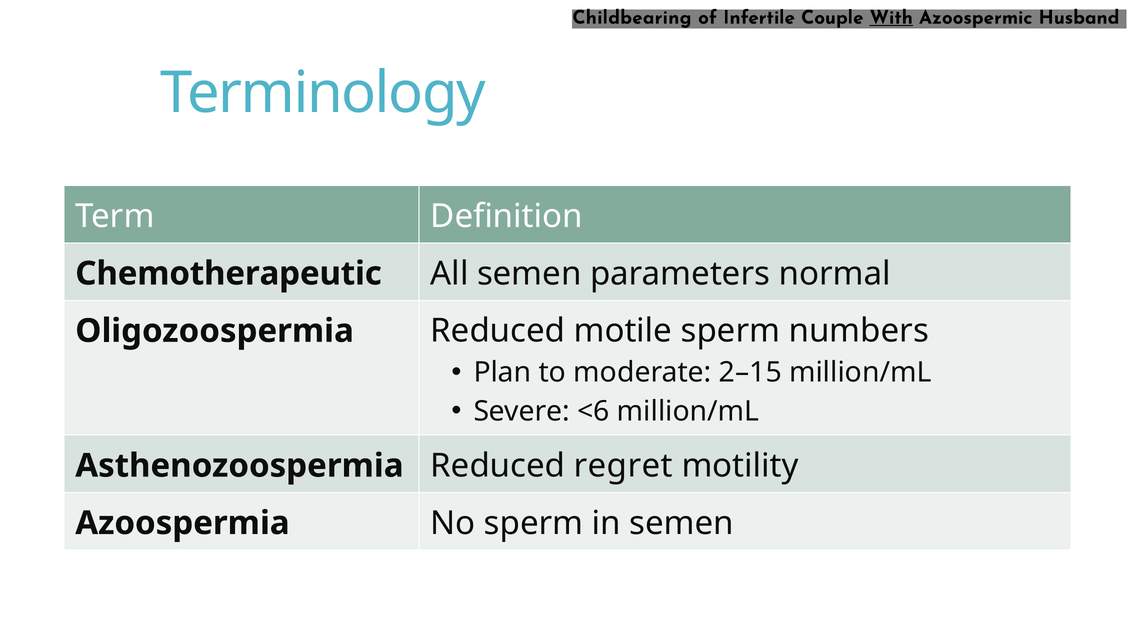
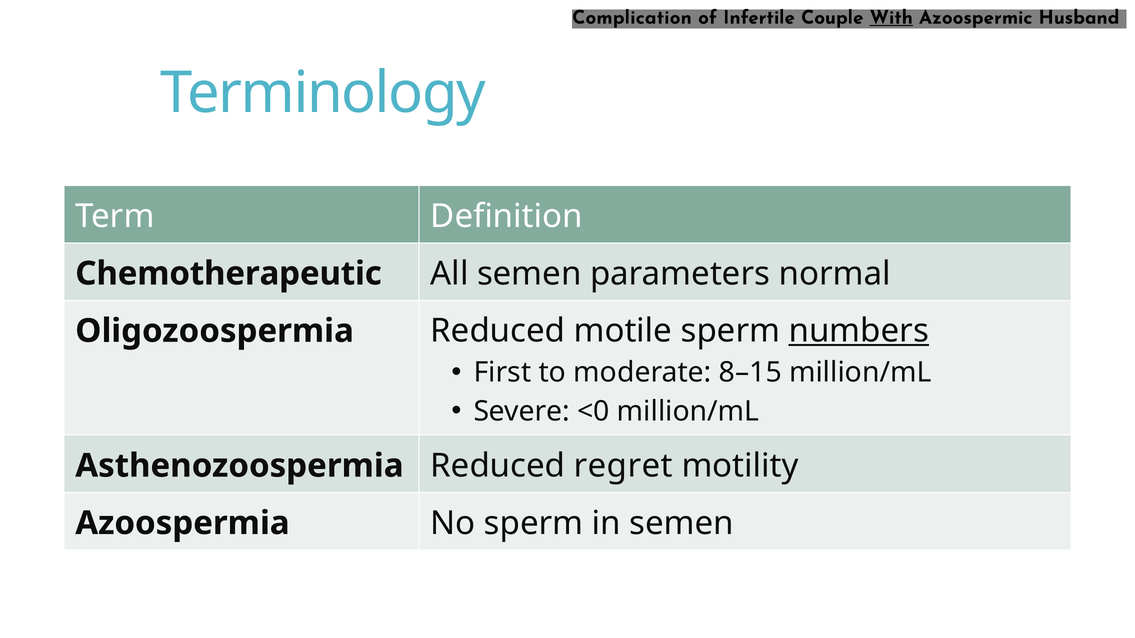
Childbearing: Childbearing -> Complication (632, 17)
numbers underline: none -> present (859, 331)
Plan: Plan -> First (502, 373)
2–15: 2–15 -> 8–15 (750, 373)
<6: <6 -> <0 (593, 411)
